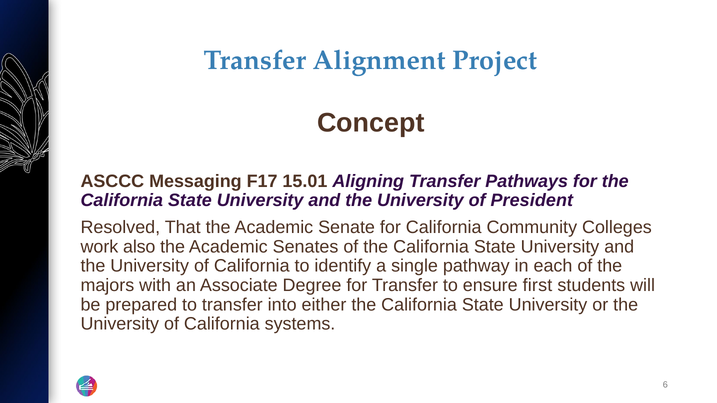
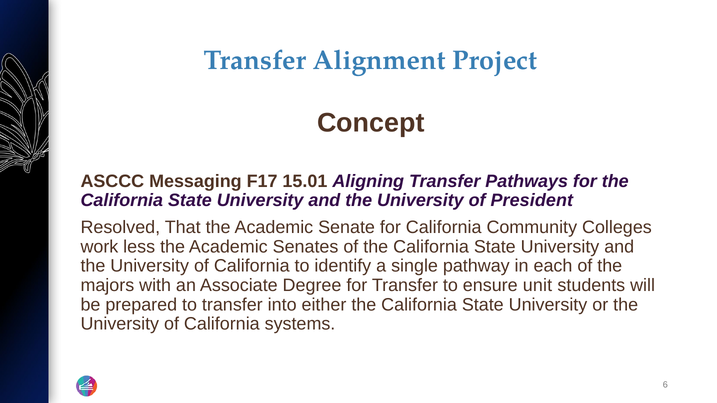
also: also -> less (139, 247)
first: first -> unit (537, 286)
